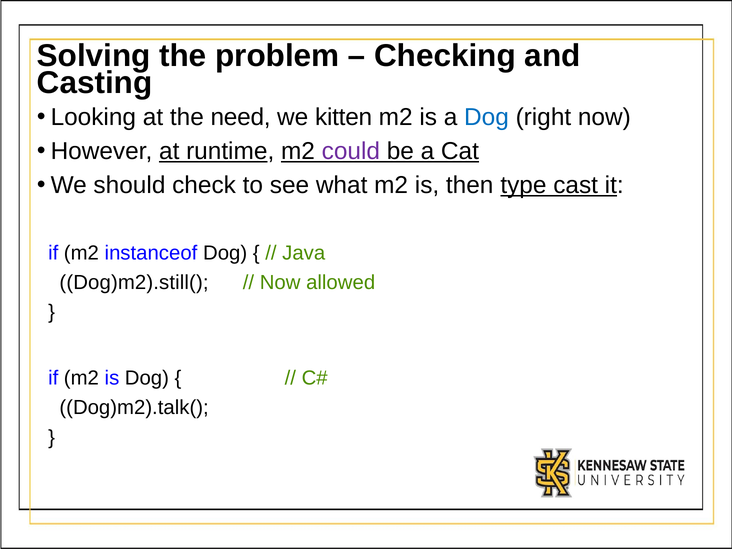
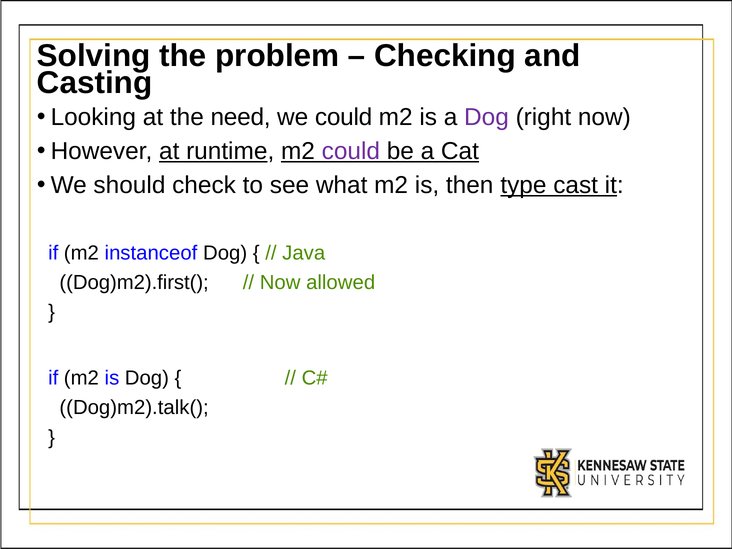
we kitten: kitten -> could (344, 117)
Dog colour: blue -> purple (486, 117)
Dog)m2).still(: Dog)m2).still( -> Dog)m2).first( (134, 283)
